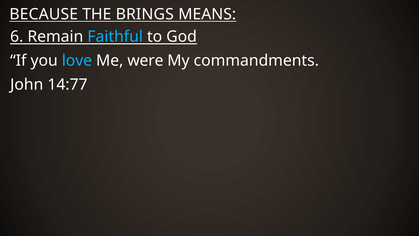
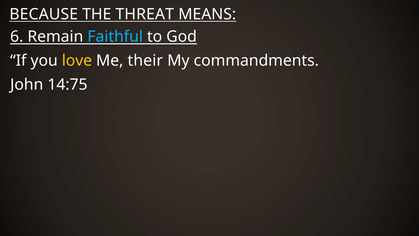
BRINGS: BRINGS -> THREAT (145, 14)
love colour: light blue -> yellow (77, 61)
were: were -> their (145, 61)
14:77: 14:77 -> 14:75 (67, 85)
